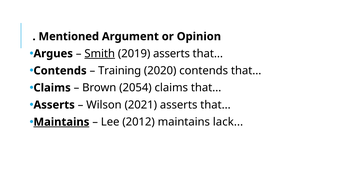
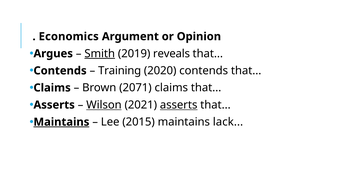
Mentioned: Mentioned -> Economics (69, 36)
2019 asserts: asserts -> reveals (172, 53)
2054: 2054 -> 2071 (135, 88)
Wilson underline: none -> present (104, 105)
asserts underline: none -> present (179, 105)
2012: 2012 -> 2015 (139, 122)
